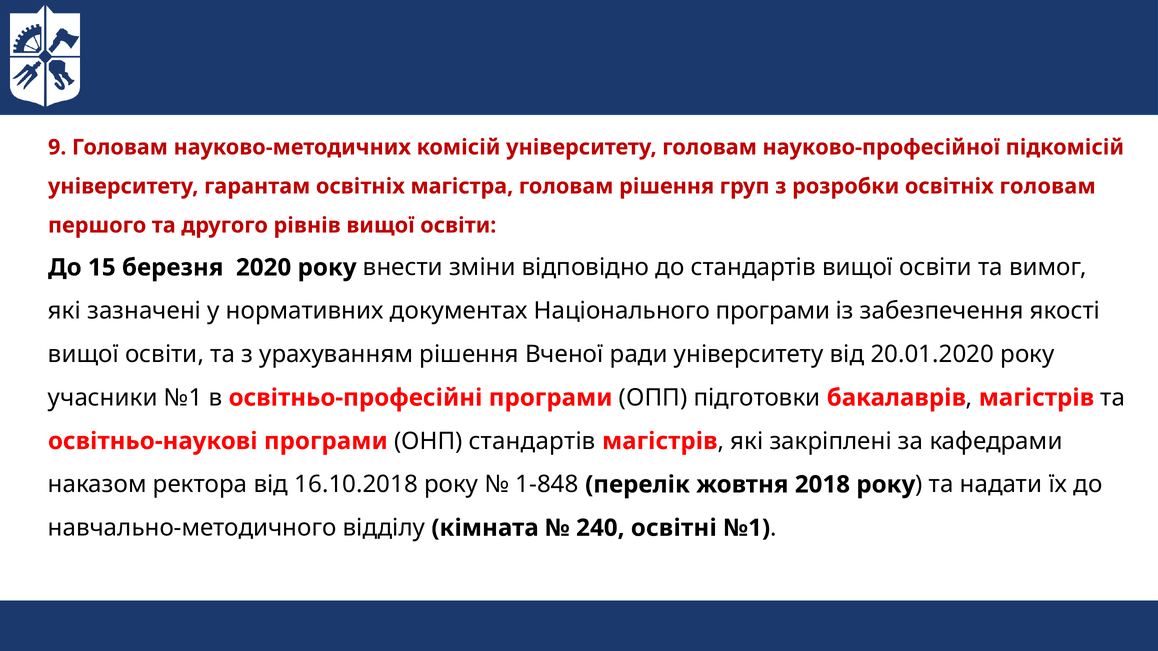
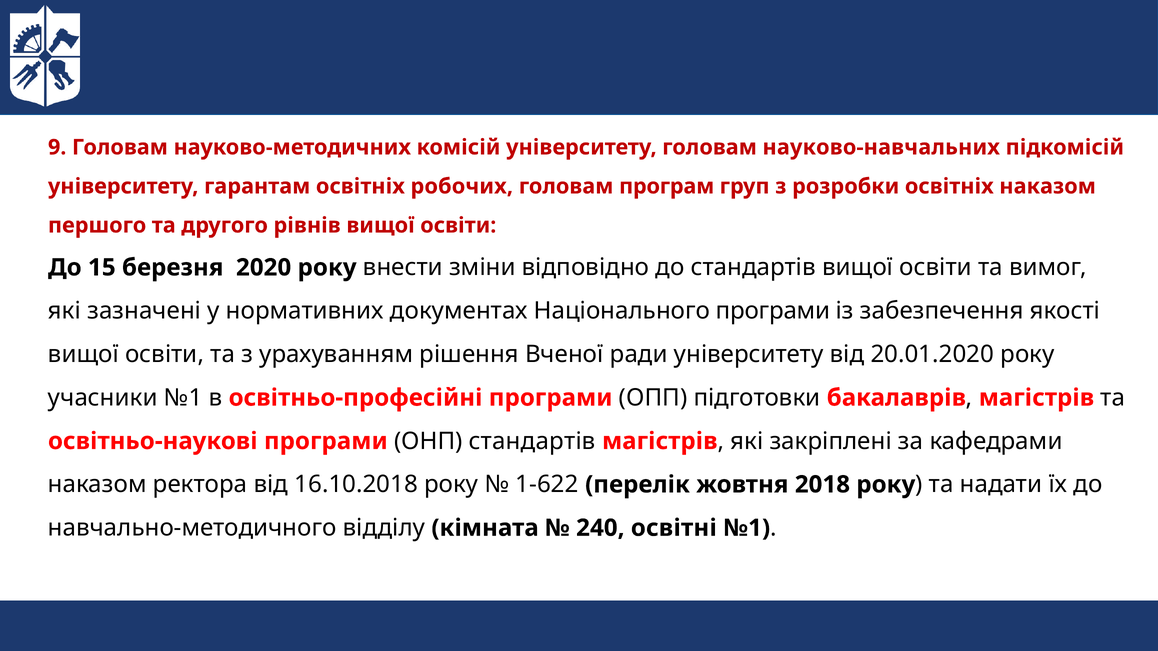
науково-професійної: науково-професійної -> науково-навчальних (881, 147)
магістра: магістра -> робочих (462, 186)
головам рішення: рішення -> програм (667, 186)
освітніх головам: головам -> наказом (1048, 186)
1-848: 1-848 -> 1-622 (547, 485)
